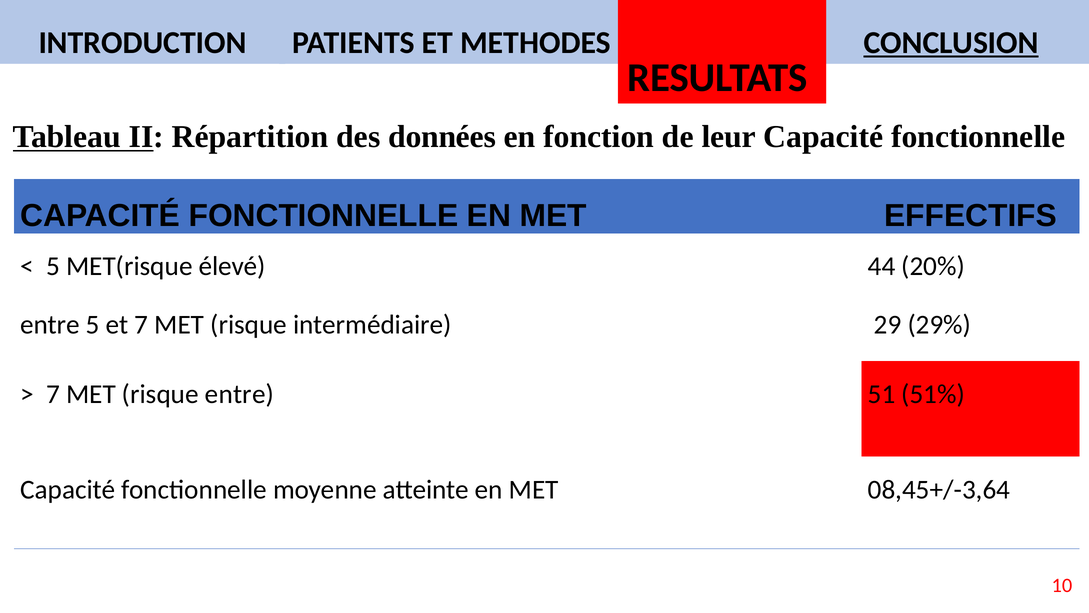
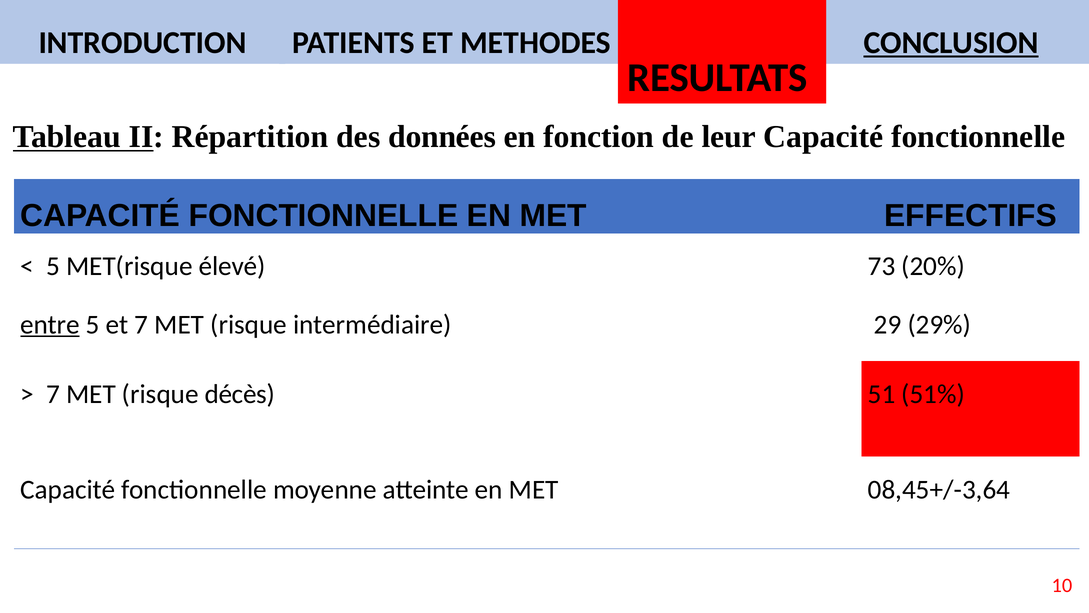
44: 44 -> 73 (882, 266)
entre underline: none -> present (50, 324)
risque entre: entre -> décès (240, 394)
